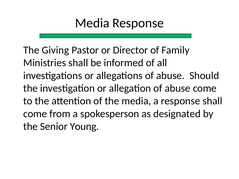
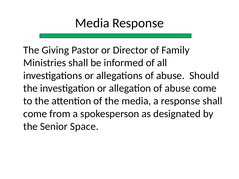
Young: Young -> Space (84, 127)
